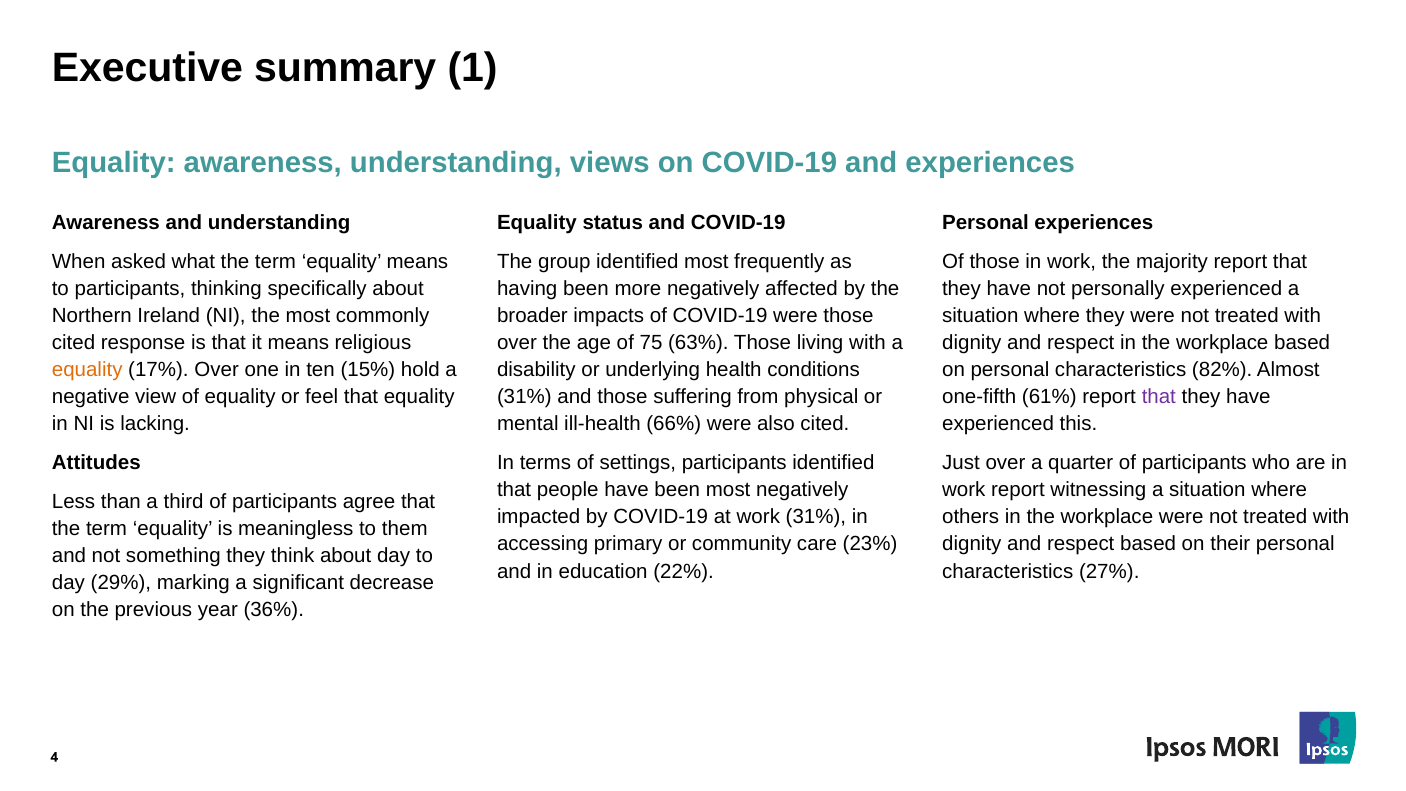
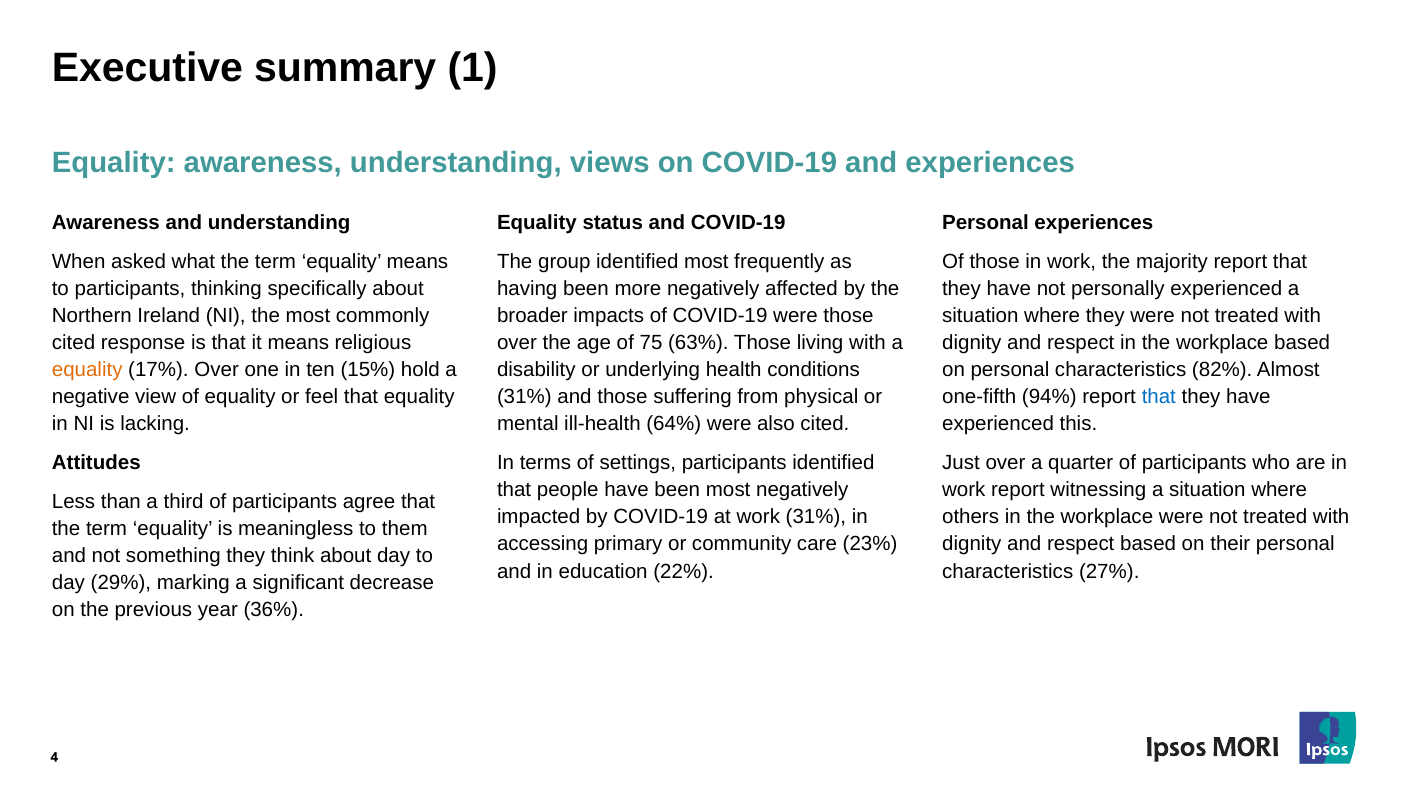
61%: 61% -> 94% (1049, 397)
that colour: purple -> blue (1159, 397)
66%: 66% -> 64% (674, 424)
